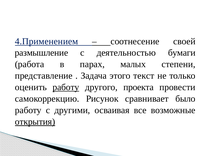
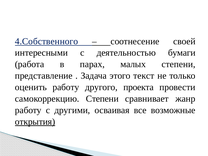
4.Применением: 4.Применением -> 4.Собственного (47, 41)
размышление: размышление -> интересными (41, 53)
работу underline: present -> none (66, 87)
самокоррекцию Рисунок: Рисунок -> Степени (102, 99)
было: было -> жанр (185, 99)
